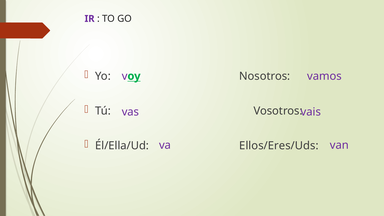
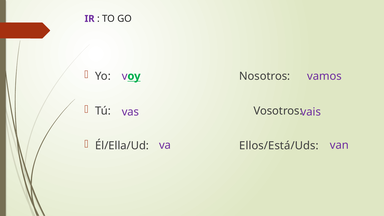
Ellos/Eres/Uds: Ellos/Eres/Uds -> Ellos/Está/Uds (279, 146)
